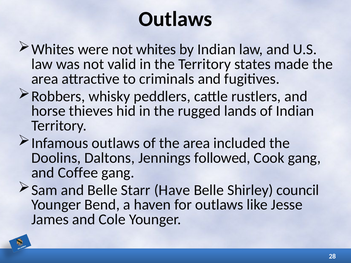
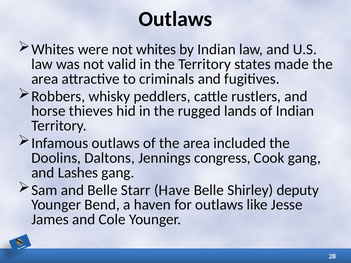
followed: followed -> congress (222, 158)
Coffee: Coffee -> Lashes (78, 173)
council: council -> deputy (298, 190)
